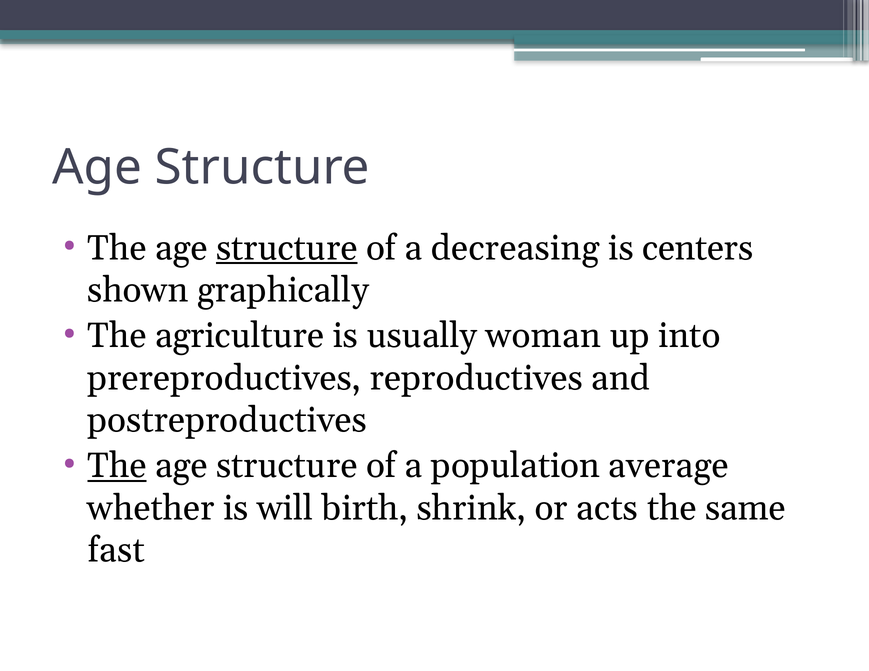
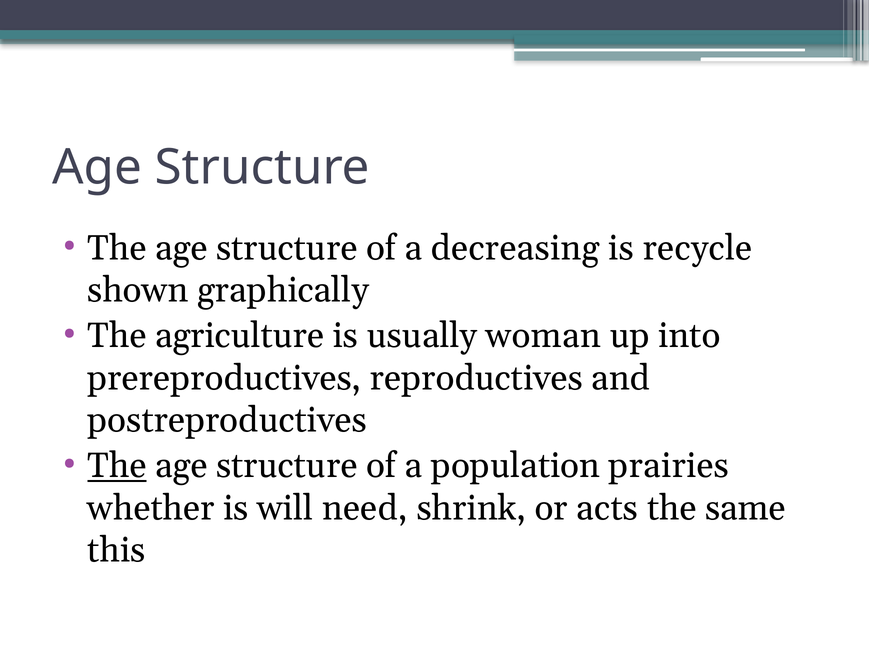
structure underline: present -> none (287, 248)
centers: centers -> recycle (698, 248)
average: average -> prairies (669, 466)
birth: birth -> need (365, 508)
fast: fast -> this (116, 551)
